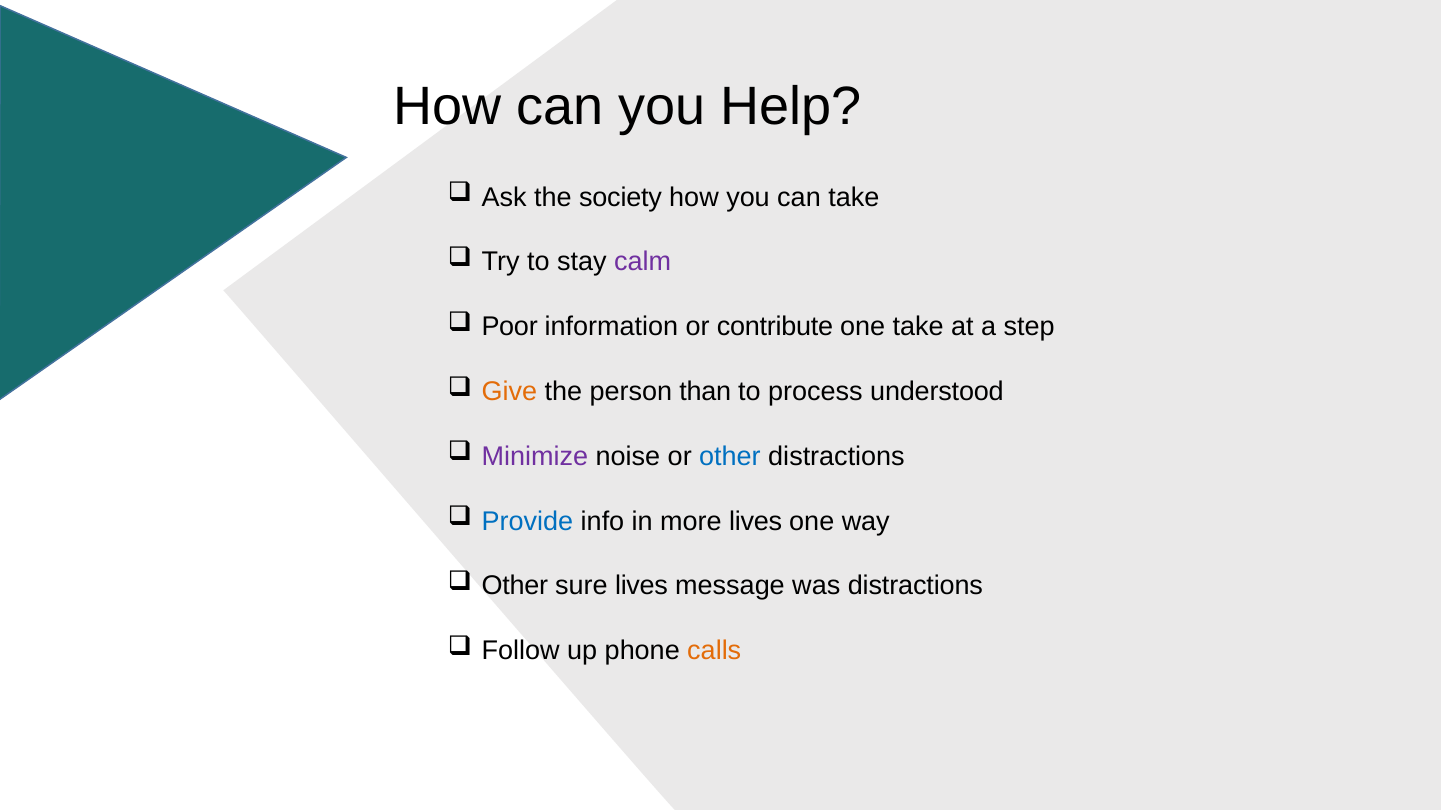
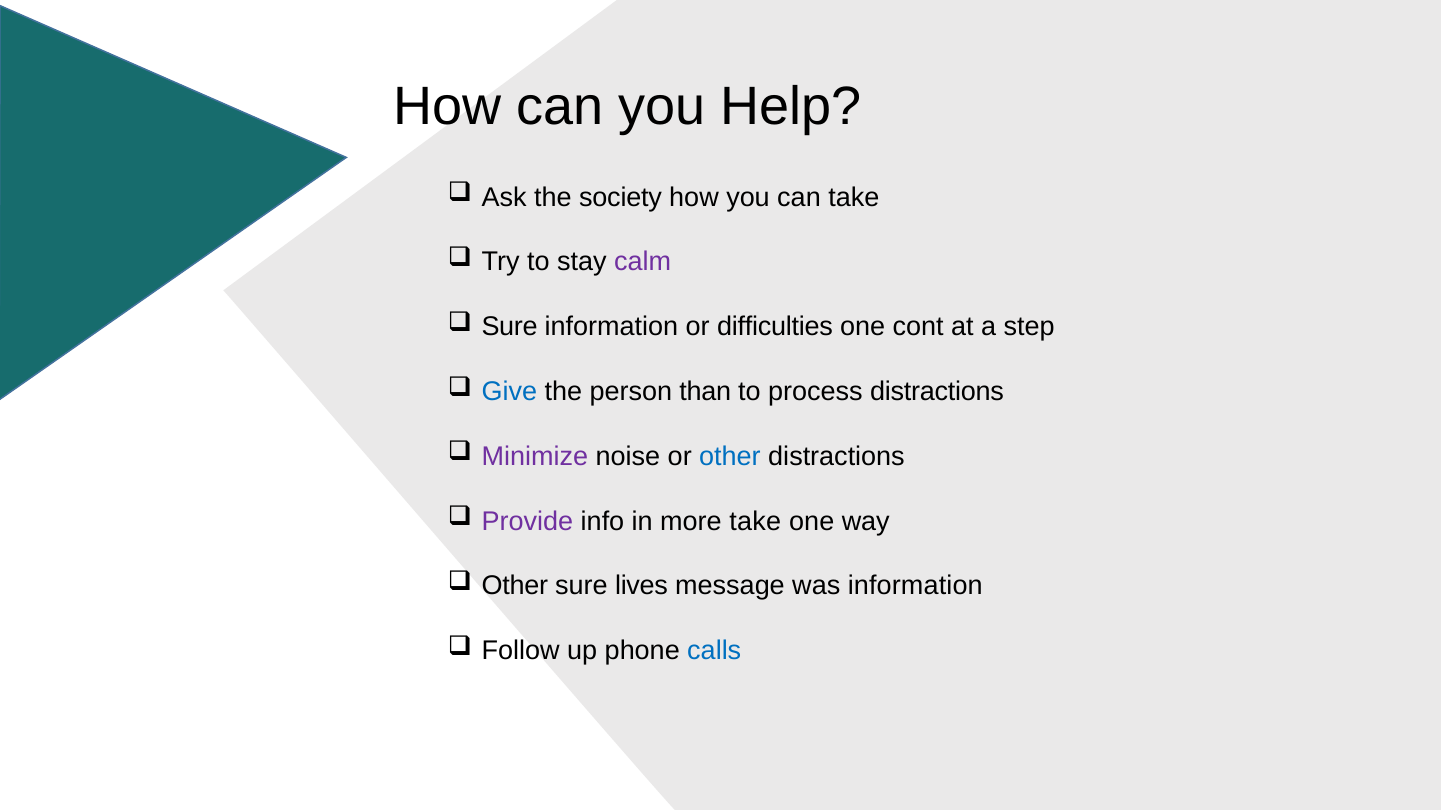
Poor: Poor -> Sure (510, 327)
contribute: contribute -> difficulties (775, 327)
one take: take -> cont (918, 327)
Give colour: orange -> blue (509, 392)
process understood: understood -> distractions (937, 392)
Provide colour: blue -> purple (527, 522)
more lives: lives -> take (755, 522)
was distractions: distractions -> information (915, 586)
calls colour: orange -> blue (714, 651)
